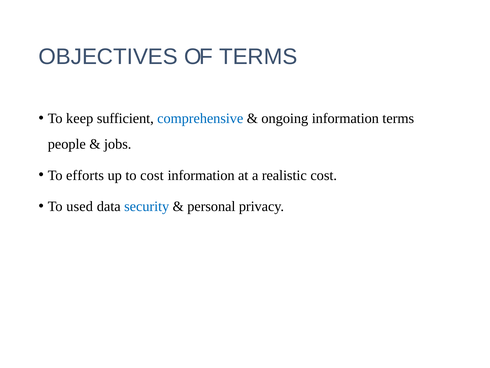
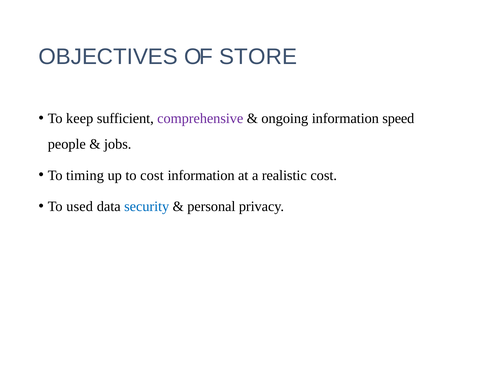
OF TERMS: TERMS -> STORE (258, 57)
comprehensive colour: blue -> purple (200, 118)
information terms: terms -> speed (398, 118)
efforts: efforts -> timing (85, 175)
